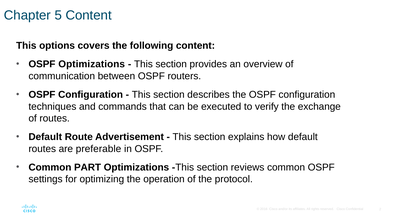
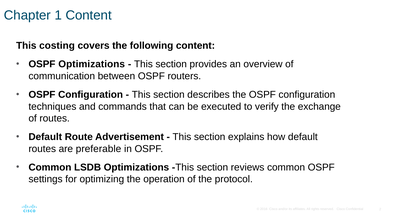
5: 5 -> 1 (58, 15)
options: options -> costing (57, 46)
PART: PART -> LSDB (88, 167)
